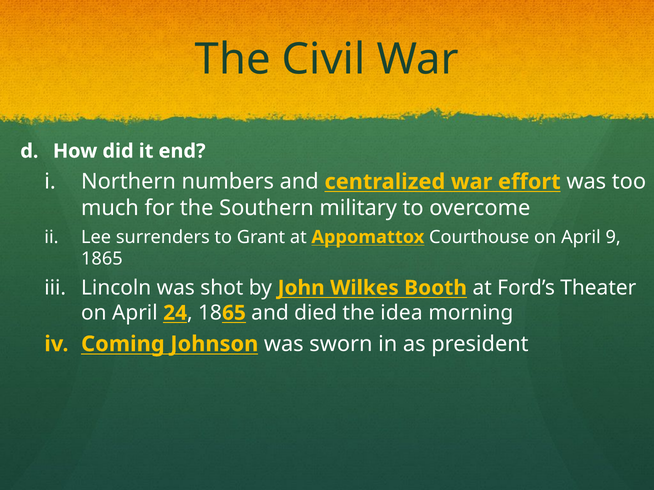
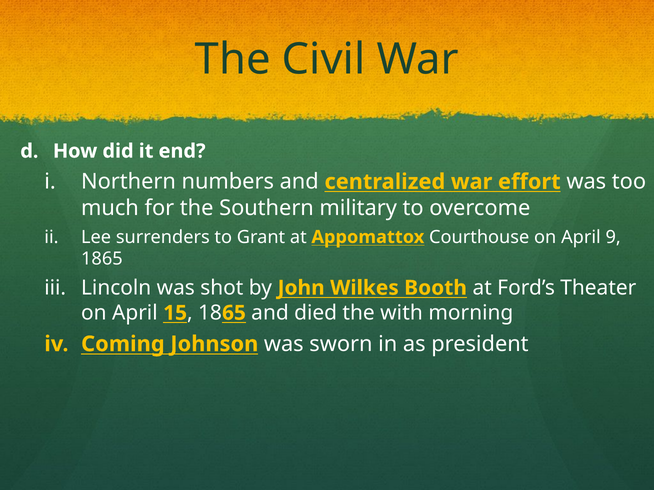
24: 24 -> 15 (175, 313)
idea: idea -> with (402, 313)
